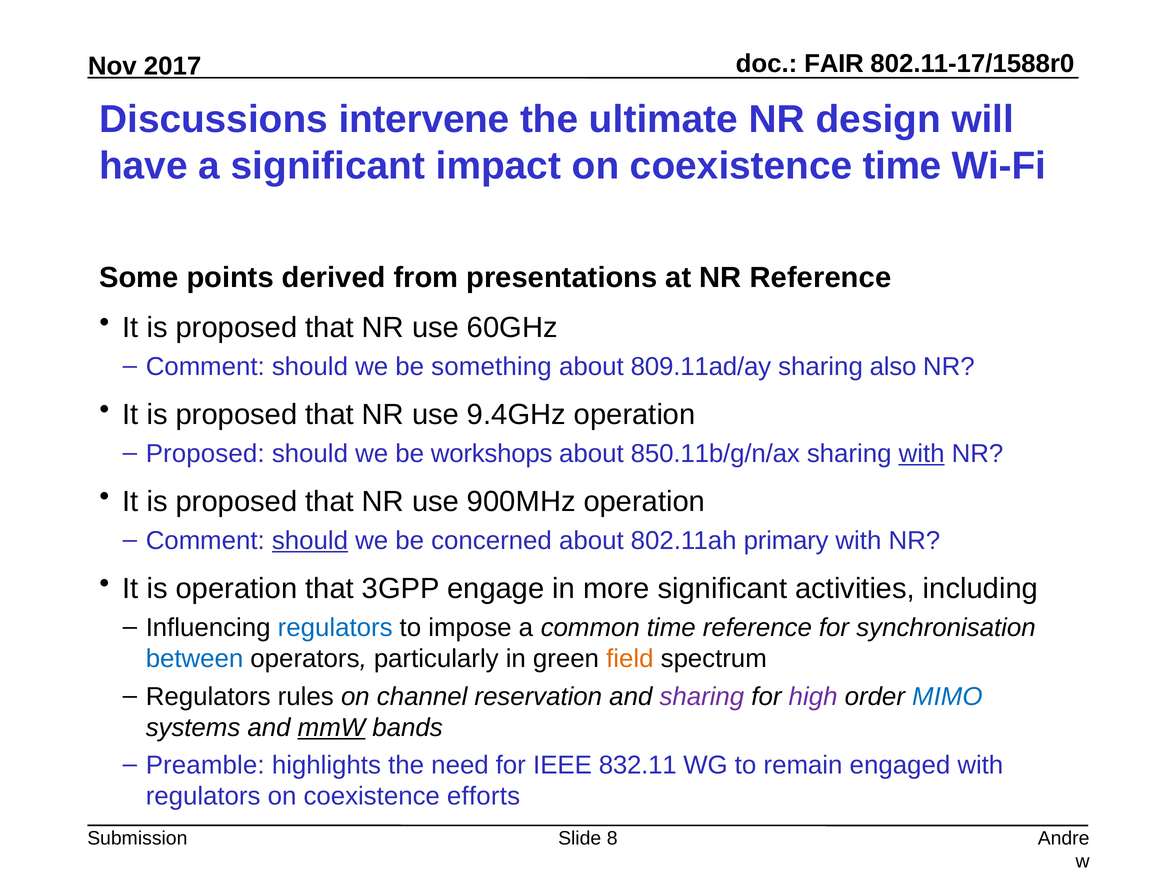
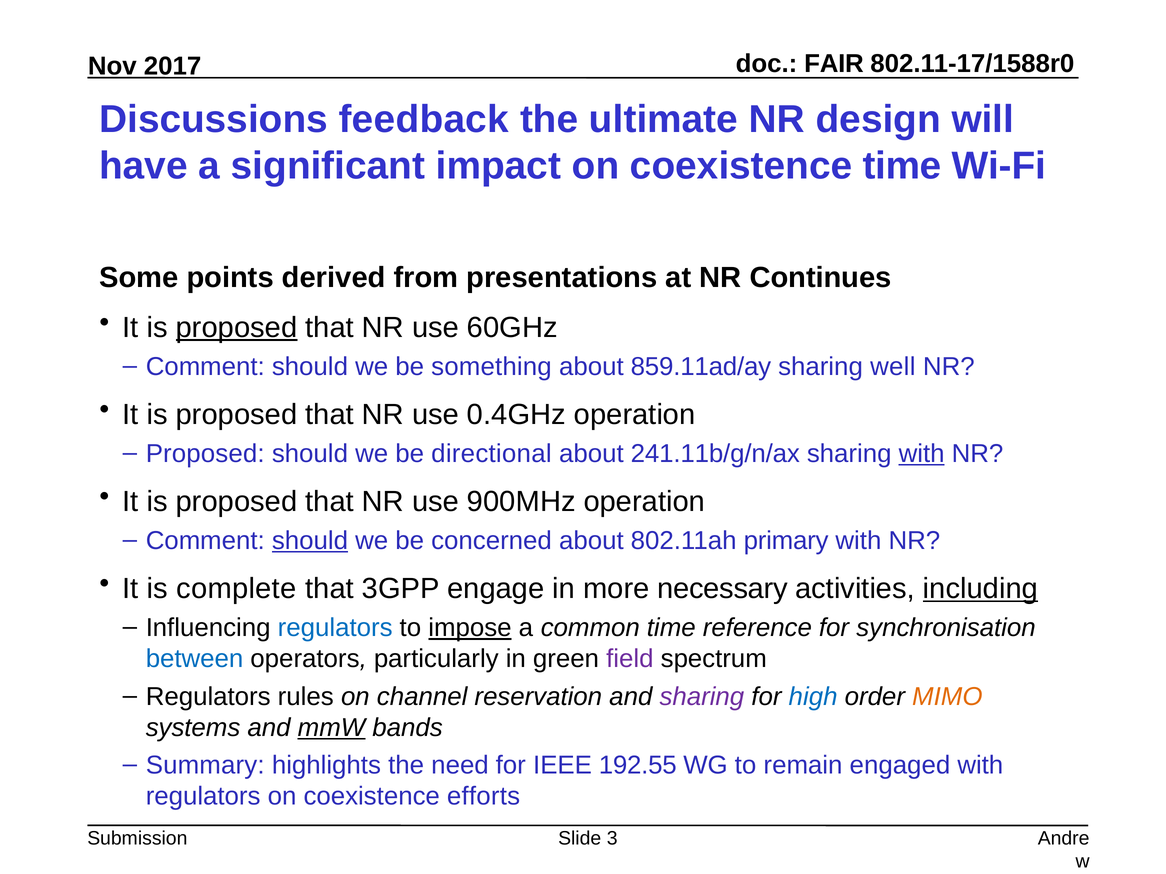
intervene: intervene -> feedback (424, 119)
NR Reference: Reference -> Continues (821, 278)
proposed underline: none -> present (237, 328)
809.11ad/ay: 809.11ad/ay -> 859.11ad/ay (701, 367)
also: also -> well (893, 367)
9.4GHz: 9.4GHz -> 0.4GHz (516, 415)
workshops: workshops -> directional (491, 454)
850.11b/g/n/ax: 850.11b/g/n/ax -> 241.11b/g/n/ax (715, 454)
is operation: operation -> complete (236, 589)
more significant: significant -> necessary (723, 589)
including underline: none -> present (980, 589)
impose underline: none -> present (470, 628)
field colour: orange -> purple (630, 659)
high colour: purple -> blue (813, 697)
MIMO colour: blue -> orange (947, 697)
Preamble: Preamble -> Summary (205, 766)
832.11: 832.11 -> 192.55 (638, 766)
8: 8 -> 3 (612, 839)
